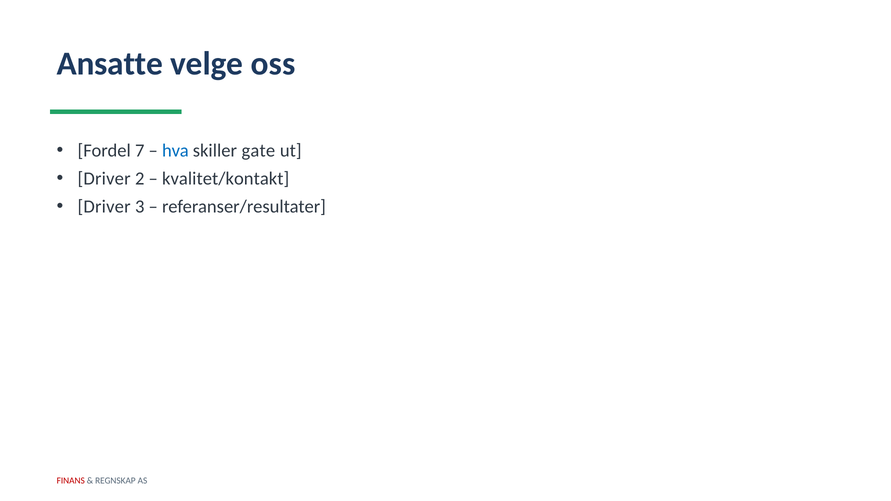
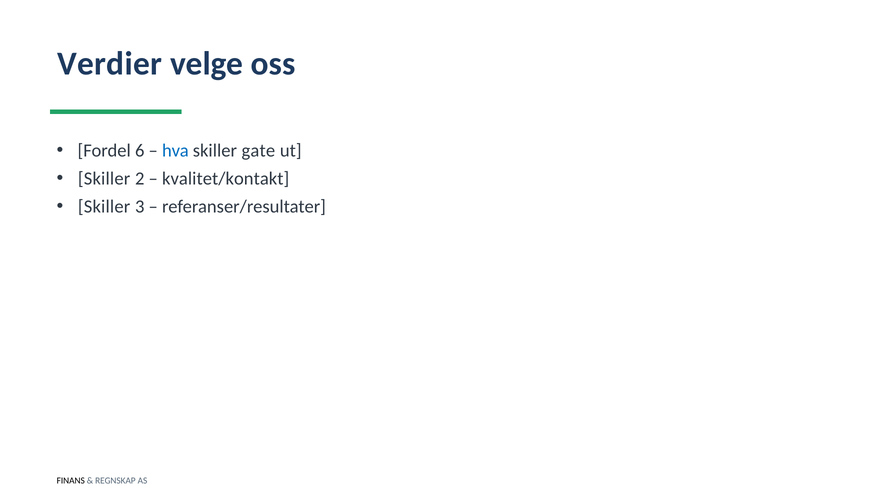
Ansatte: Ansatte -> Verdier (110, 64)
7: 7 -> 6 (140, 151)
Driver: Driver -> Skiller (104, 179)
Driver: Driver -> Skiller (104, 207)
FINANS colour: red -> black (71, 481)
